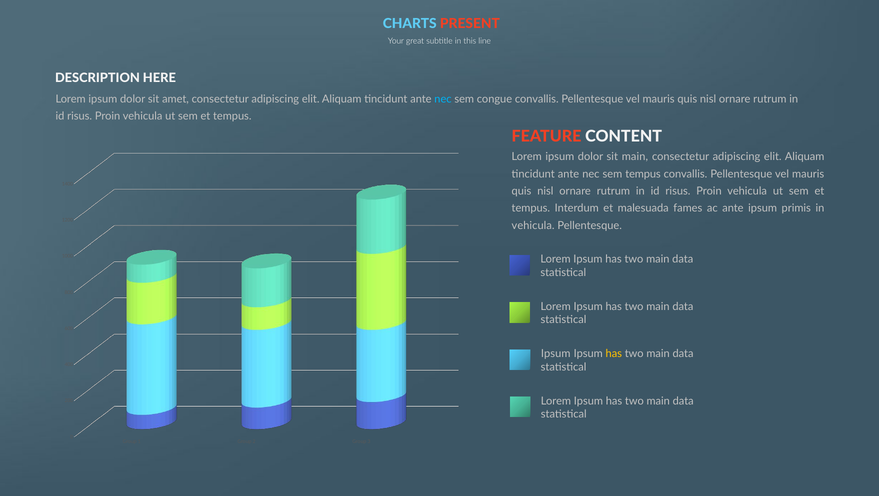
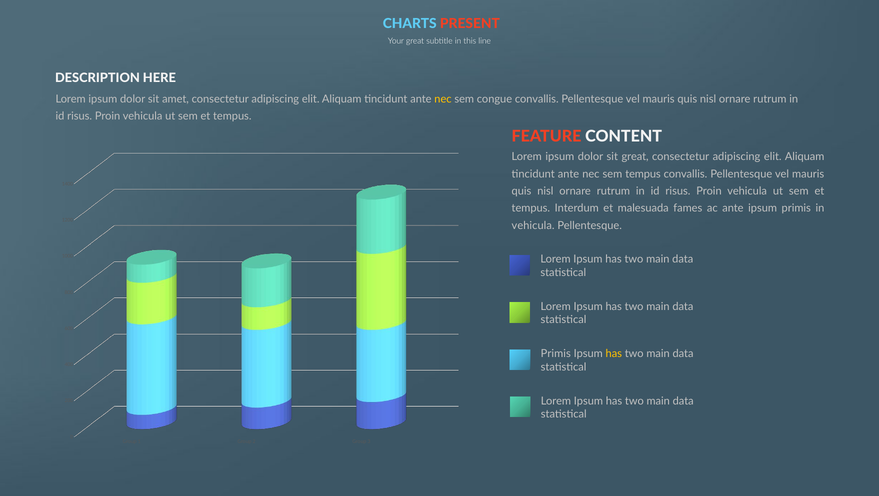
nec colour: light blue -> yellow (443, 99)
sit main: main -> great (635, 157)
Ipsum: Ipsum -> Primis (556, 353)
